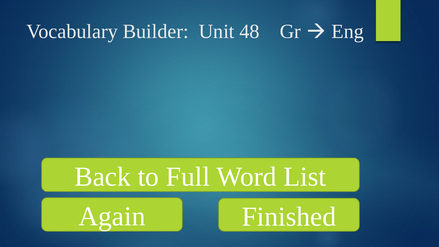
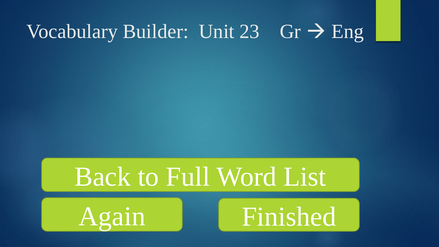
48: 48 -> 23 (250, 31)
